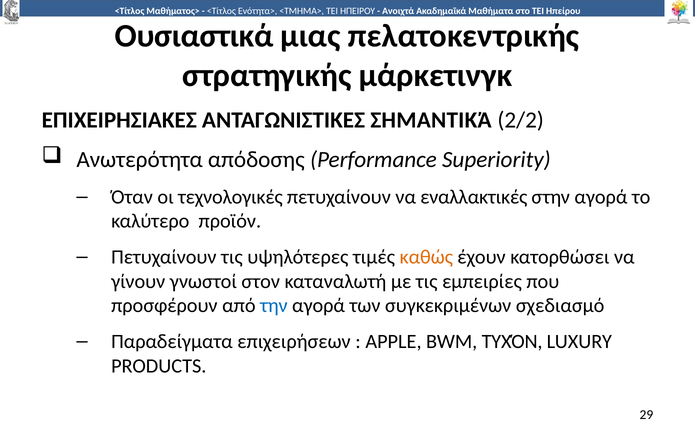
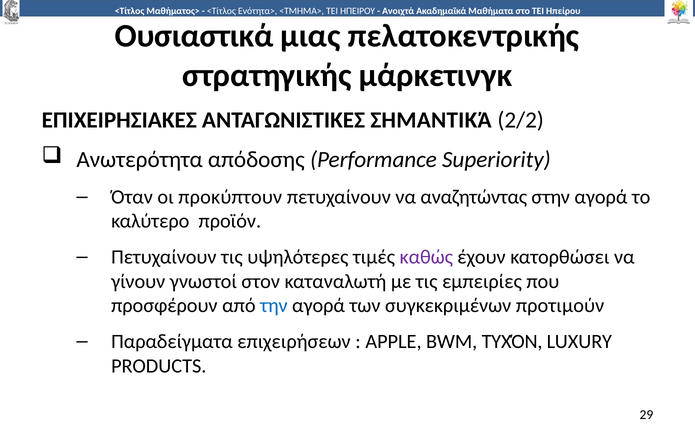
τεχνολογικές: τεχνολογικές -> προκύπτουν (230, 197)
εναλλακτικές: εναλλακτικές -> αναζητώντας (474, 197)
καθώς colour: orange -> purple (426, 257)
σχεδιασμό: σχεδιασμό -> προτιμούν (560, 306)
